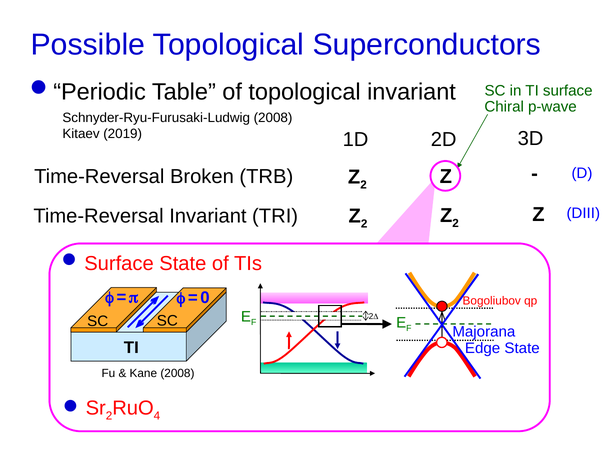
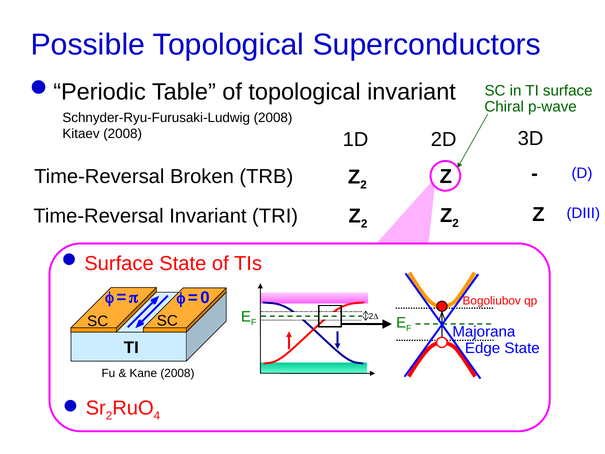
Kitaev 2019: 2019 -> 2008 (123, 134)
